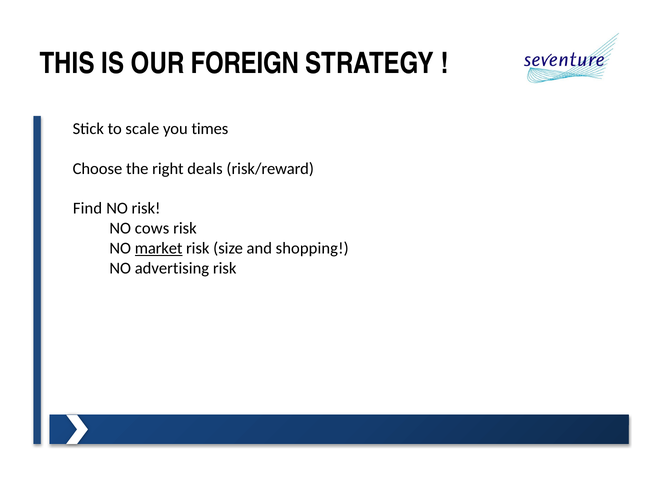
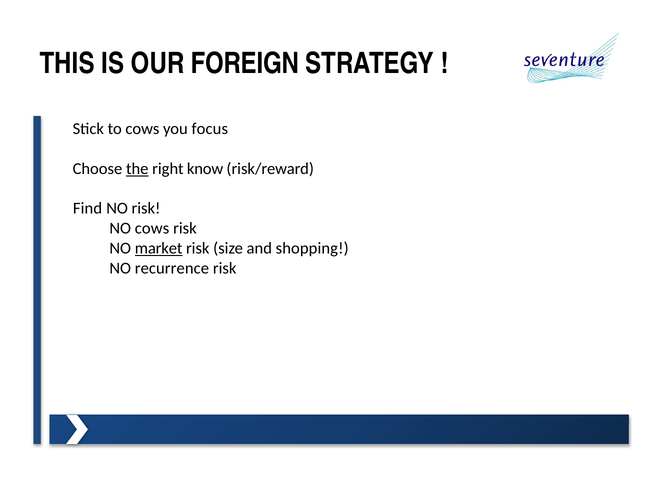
to scale: scale -> cows (142, 129)
times: times -> focus (210, 129)
the underline: none -> present (137, 169)
deals: deals -> know (205, 169)
advertising: advertising -> recurrence (172, 268)
